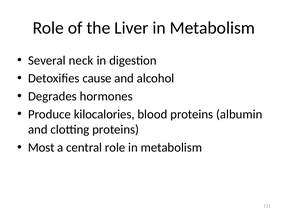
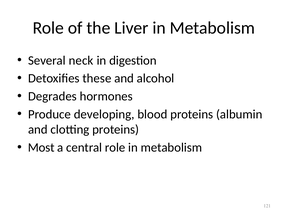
cause: cause -> these (97, 78)
kilocalories: kilocalories -> developing (104, 114)
